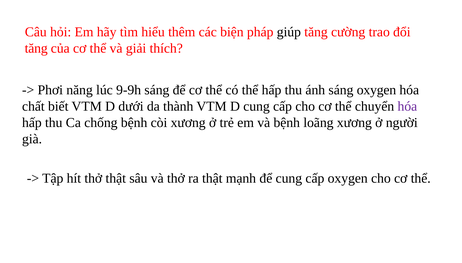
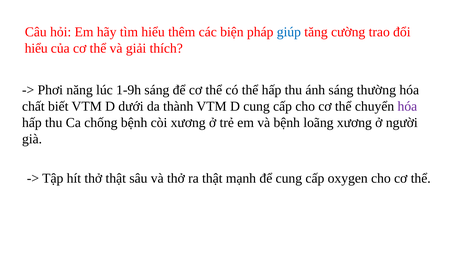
giúp colour: black -> blue (289, 32)
tăng: tăng -> hiểu (36, 48)
9-9h: 9-9h -> 1-9h (129, 90)
sáng oxygen: oxygen -> thường (376, 90)
